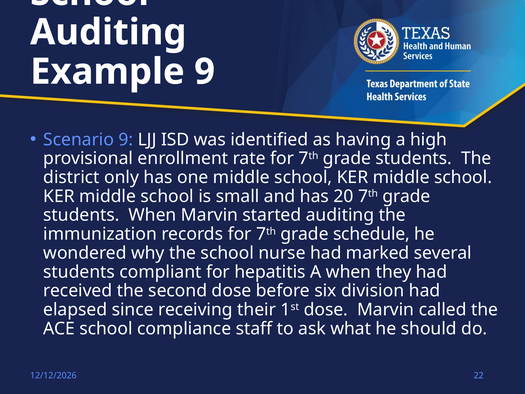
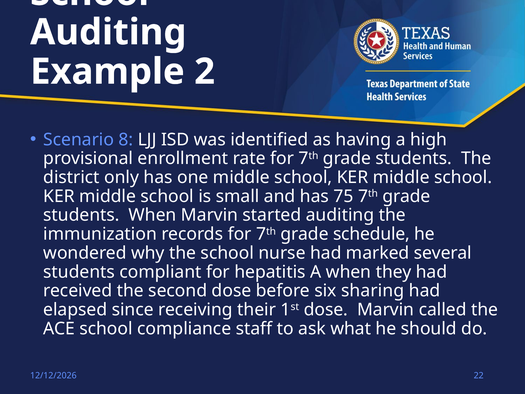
Example 9: 9 -> 2 (205, 72)
Scenario 9: 9 -> 8 (126, 139)
20: 20 -> 75 (343, 196)
division: division -> sharing (373, 291)
